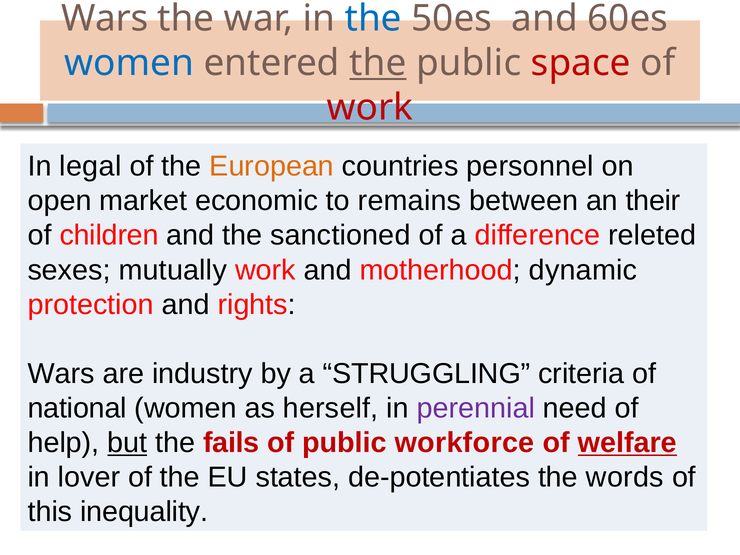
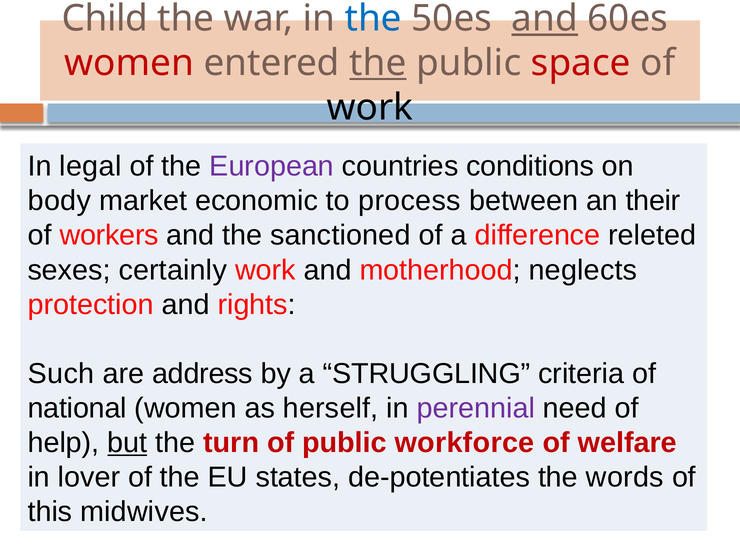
Wars: Wars -> Child (105, 19)
and underline: none -> present (545, 19)
women colour: blue -> red (129, 63)
work colour: red -> black (370, 108)
European colour: orange -> purple (272, 166)
personnel: personnel -> conditions (530, 166)
open: open -> body (59, 201)
remains: remains -> process (410, 201)
children: children -> workers (109, 235)
mutually: mutually -> certainly (173, 270)
dynamic: dynamic -> neglects (583, 270)
Wars: Wars -> Such (61, 374)
industry: industry -> address (202, 374)
fails: fails -> turn (231, 443)
welfare underline: present -> none (627, 443)
inequality: inequality -> midwives (144, 512)
